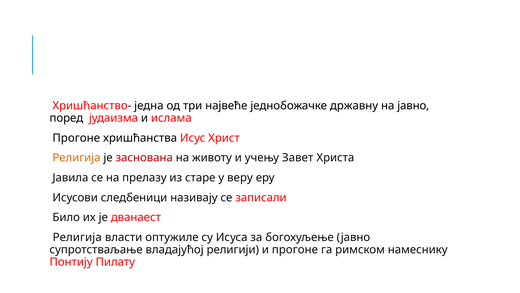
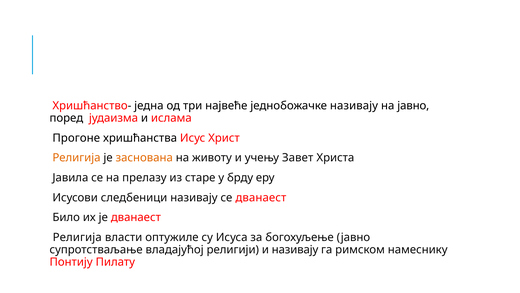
једнобожачке државну: државну -> називају (354, 106)
заснована colour: red -> orange (144, 158)
веру: веру -> брду (240, 177)
се записали: записали -> дванаест (261, 197)
и прогоне: прогоне -> називају (295, 249)
